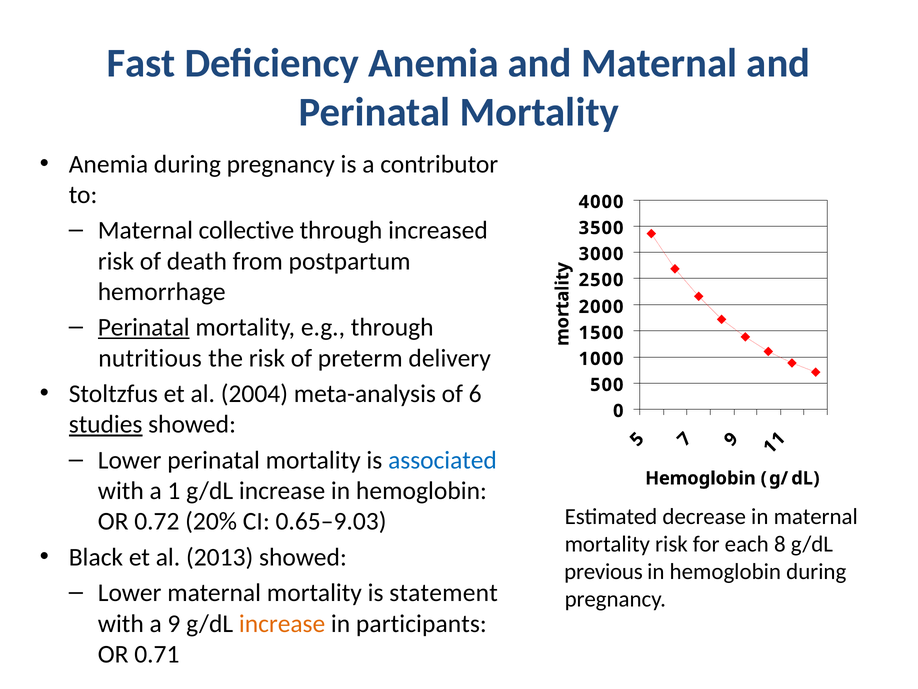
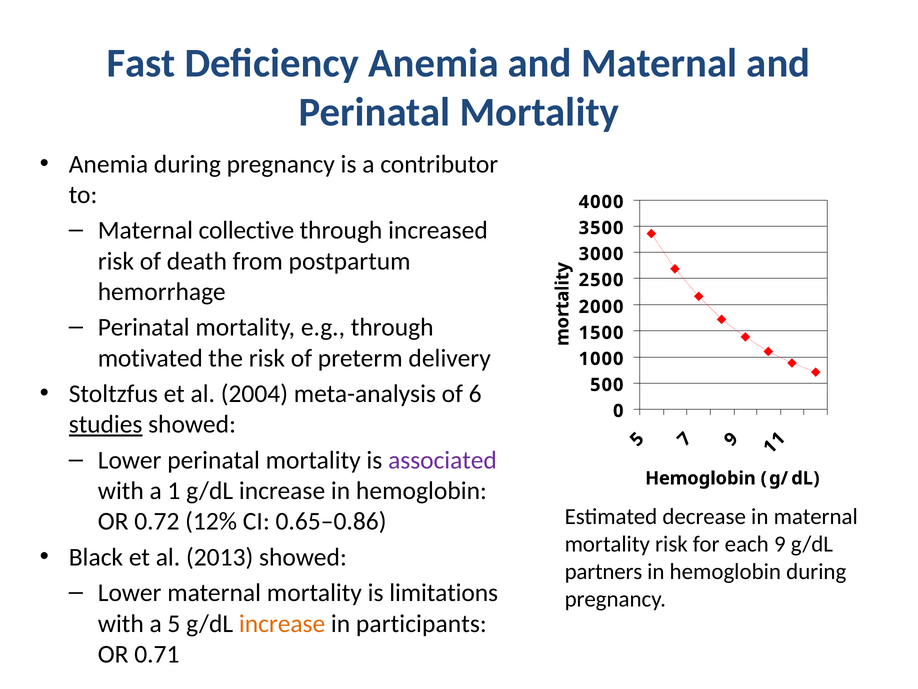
Perinatal underline: present -> none (144, 327)
nutritious: nutritious -> motivated (150, 358)
associated colour: blue -> purple (443, 460)
20%: 20% -> 12% (211, 521)
0.65–9.03: 0.65–9.03 -> 0.65–0.86 (331, 521)
each 8: 8 -> 9 (780, 544)
previous: previous -> partners (603, 571)
statement: statement -> limitations (444, 593)
a 9: 9 -> 5 (174, 623)
